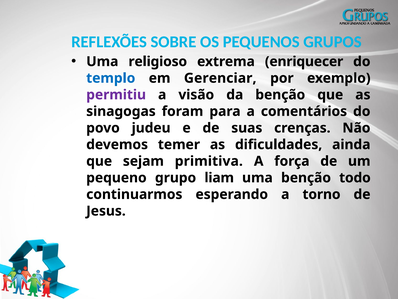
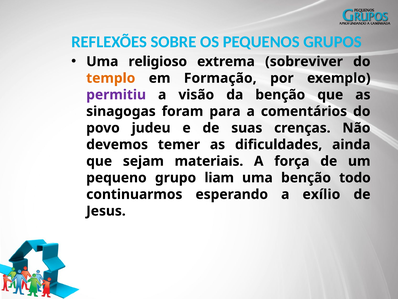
enriquecer: enriquecer -> sobreviver (304, 61)
templo colour: blue -> orange (111, 78)
Gerenciar: Gerenciar -> Formação (220, 78)
primitiva: primitiva -> materiais (209, 161)
torno: torno -> exílio (321, 194)
